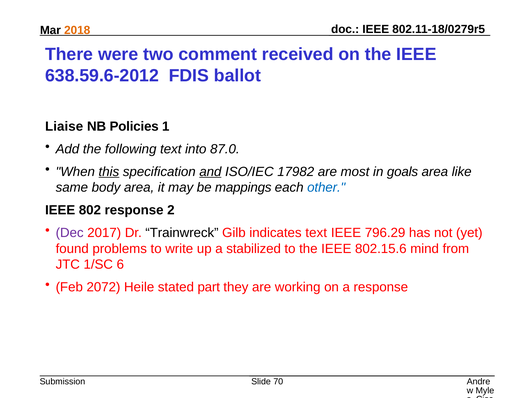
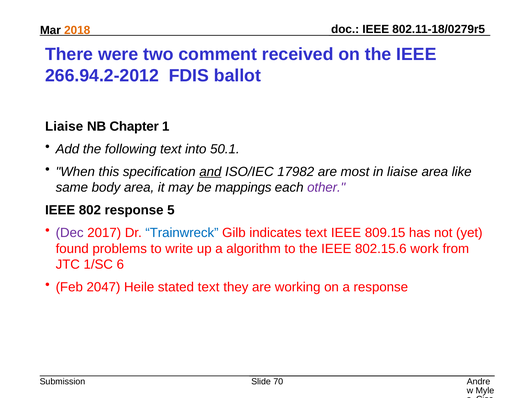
638.59.6-2012: 638.59.6-2012 -> 266.94.2-2012 (102, 75)
Policies: Policies -> Chapter (134, 126)
87.0: 87.0 -> 50.1 (225, 149)
this underline: present -> none (109, 171)
in goals: goals -> liaise (402, 171)
other colour: blue -> purple (326, 187)
2: 2 -> 5 (171, 210)
Trainwreck colour: black -> blue (182, 232)
796.29: 796.29 -> 809.15 (385, 232)
stabilized: stabilized -> algorithm (254, 248)
mind: mind -> work (425, 248)
2072: 2072 -> 2047 (103, 287)
stated part: part -> text (209, 287)
